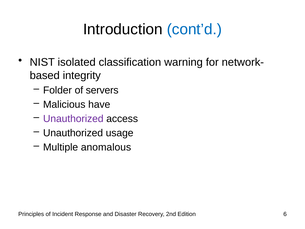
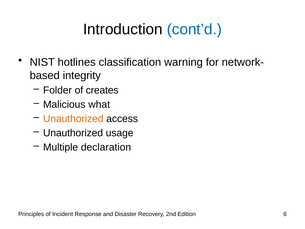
isolated: isolated -> hotlines (77, 62)
servers: servers -> creates (102, 90)
have: have -> what (99, 104)
Unauthorized colour: purple -> orange (73, 119)
anomalous: anomalous -> declaration (106, 147)
